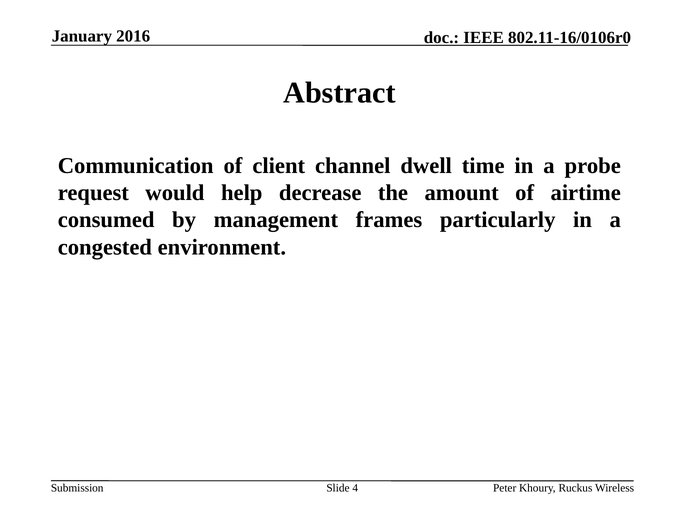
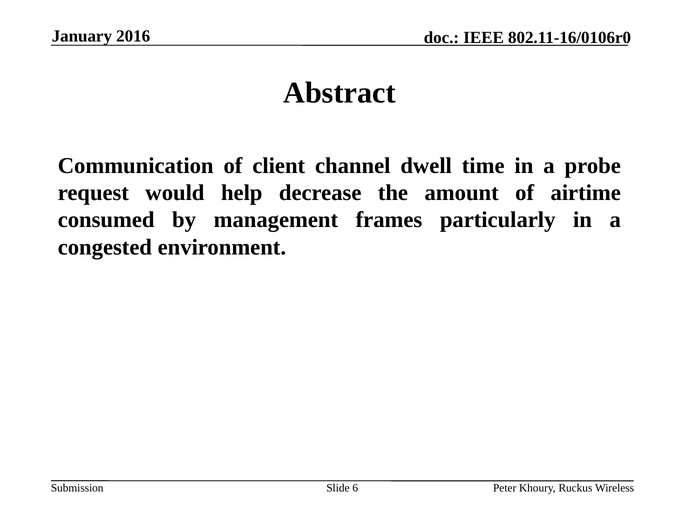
4: 4 -> 6 (355, 488)
